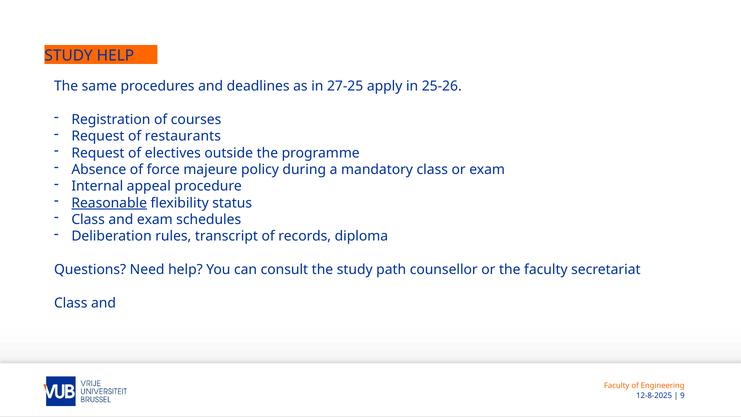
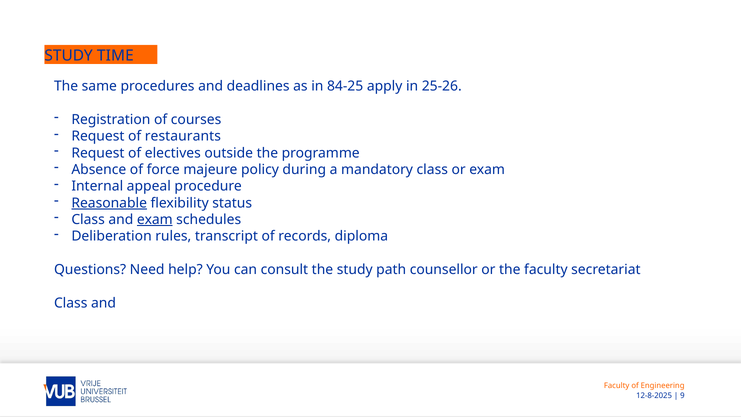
STUDY HELP: HELP -> TIME (115, 56)
27-25: 27-25 -> 84-25 (345, 86)
exam underline: none -> present (155, 220)
